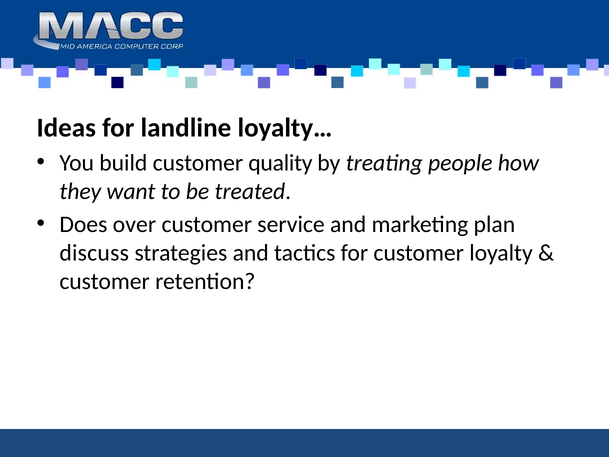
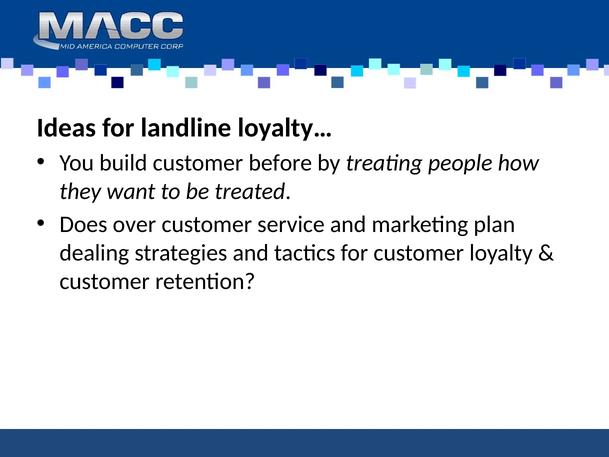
quality: quality -> before (280, 163)
discuss: discuss -> dealing (94, 253)
